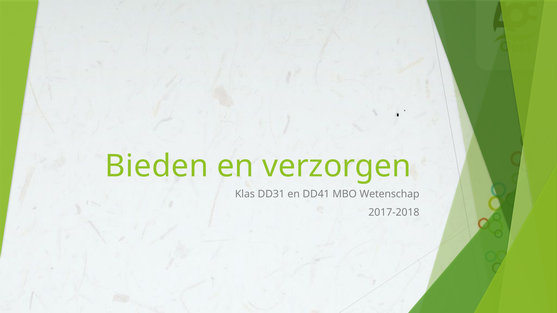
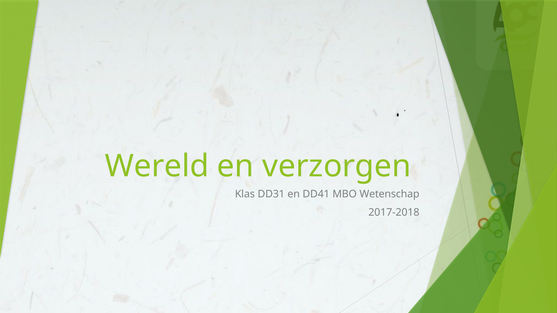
Bieden: Bieden -> Wereld (157, 166)
